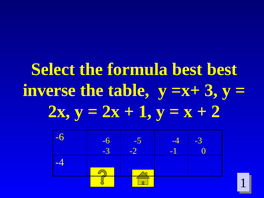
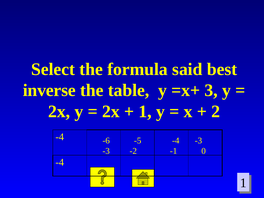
formula best: best -> said (187, 69)
-6: -6 -> -4 (60, 137)
